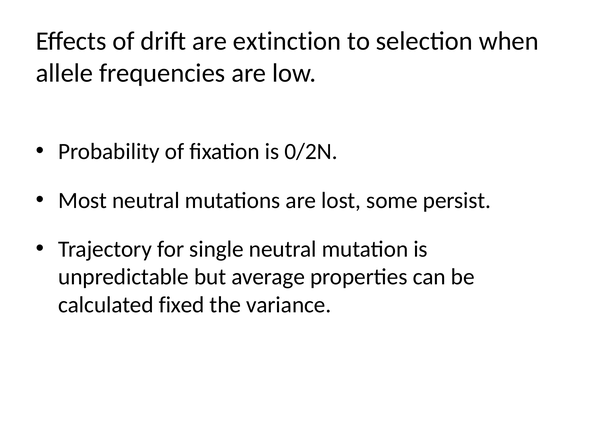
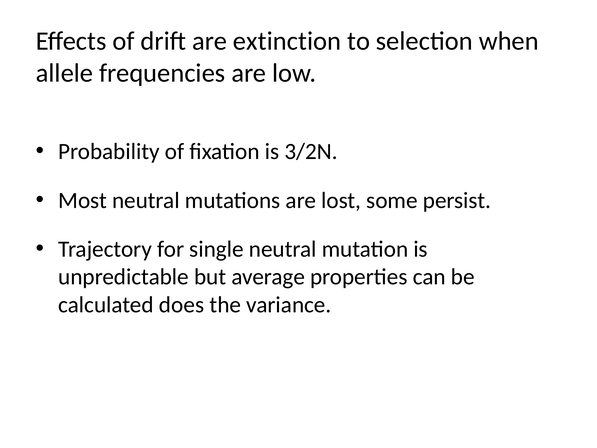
0/2N: 0/2N -> 3/2N (311, 152)
fixed: fixed -> does (182, 305)
